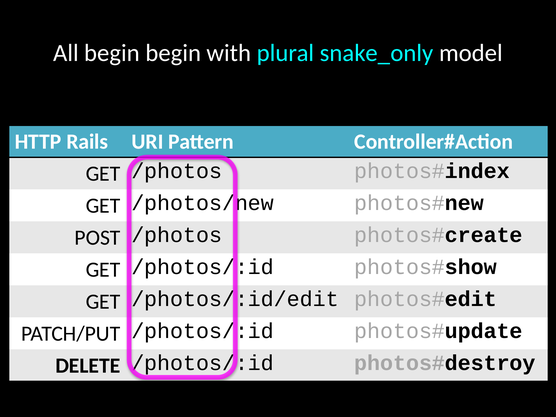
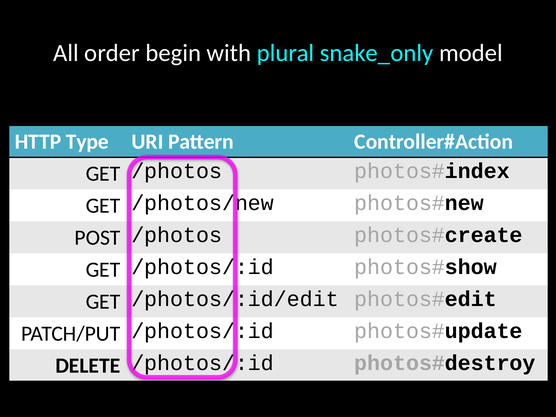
All begin: begin -> order (112, 53)
Rails: Rails -> Type (87, 142)
